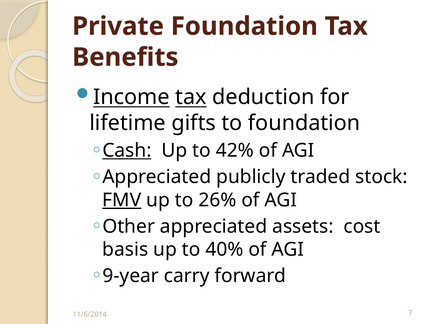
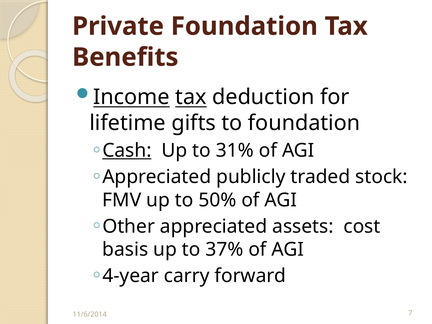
42%: 42% -> 31% (235, 151)
FMV underline: present -> none (122, 200)
26%: 26% -> 50% (217, 200)
40%: 40% -> 37% (224, 249)
9-year: 9-year -> 4-year (131, 276)
